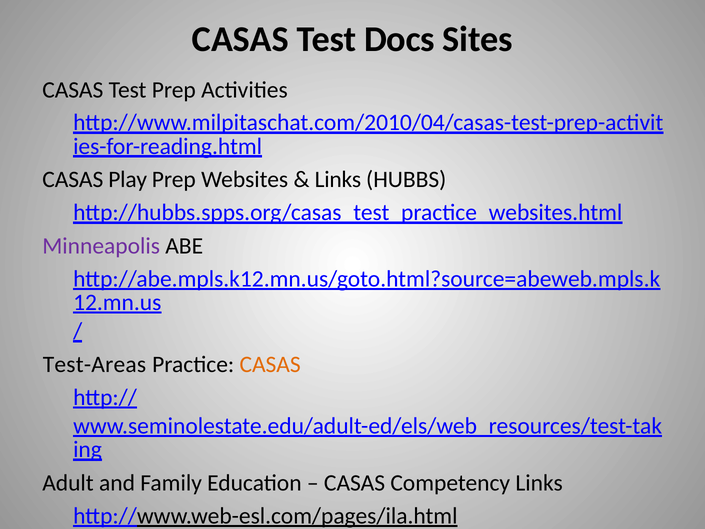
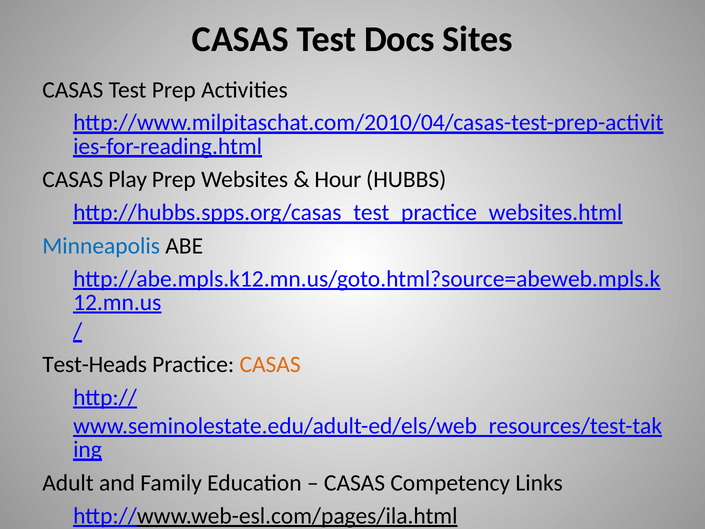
Links: Links -> Hour (338, 180)
Minneapolis colour: purple -> blue (101, 246)
Test-Areas: Test-Areas -> Test-Heads (95, 364)
